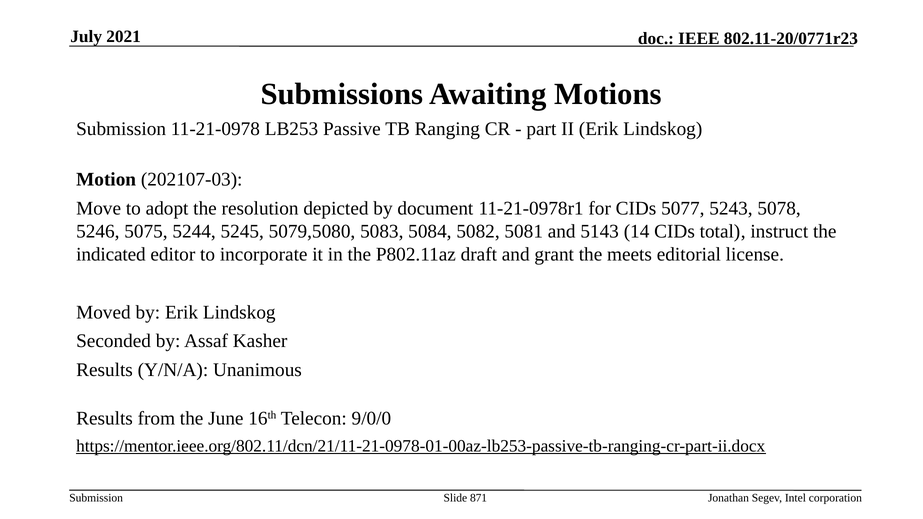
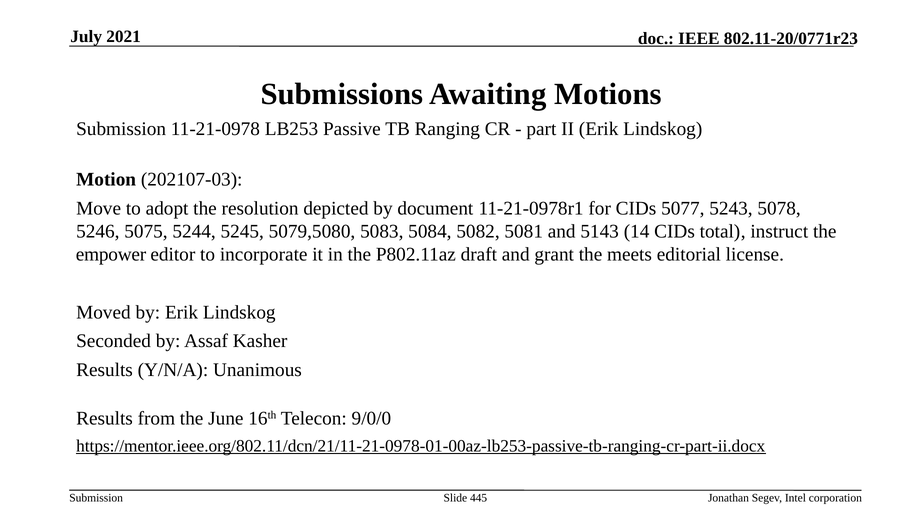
indicated: indicated -> empower (111, 255)
871: 871 -> 445 (479, 498)
